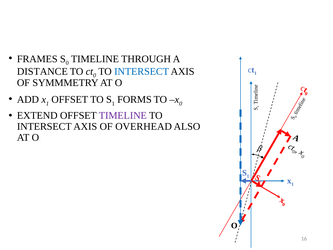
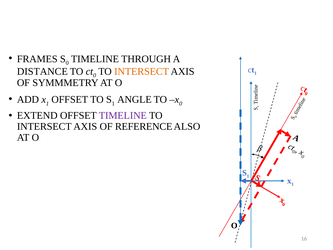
INTERSECT colour: blue -> orange (142, 71)
FORMS: FORMS -> ANGLE (134, 100)
OVERHEAD: OVERHEAD -> REFERENCE (144, 126)
